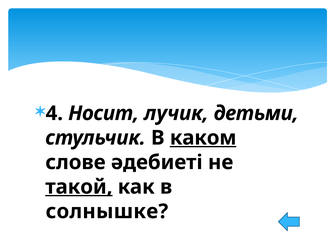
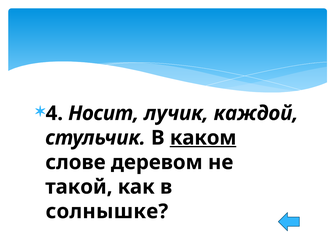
детьми: детьми -> каждой (256, 113)
әдебиеті: әдебиеті -> деревом (157, 163)
такой underline: present -> none (79, 187)
